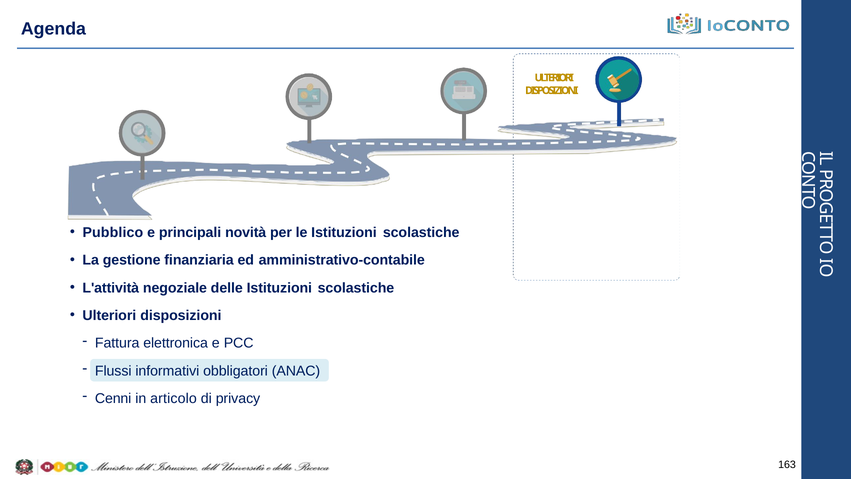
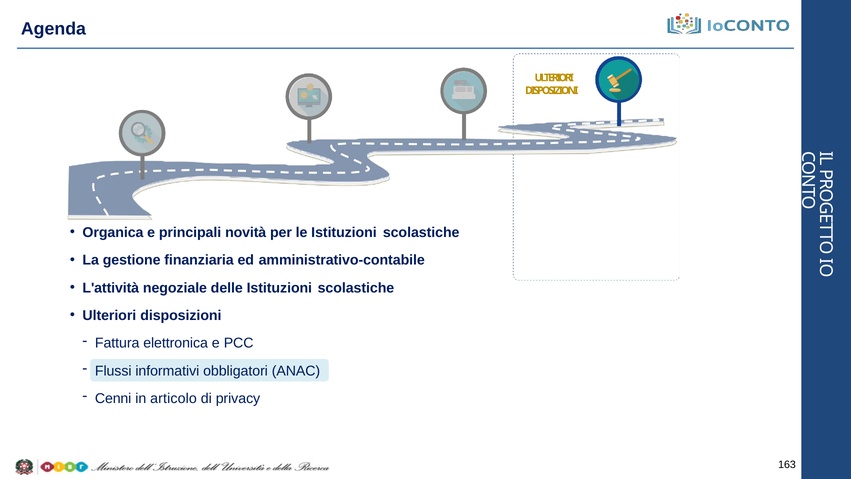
Pubblico: Pubblico -> Organica (113, 232)
